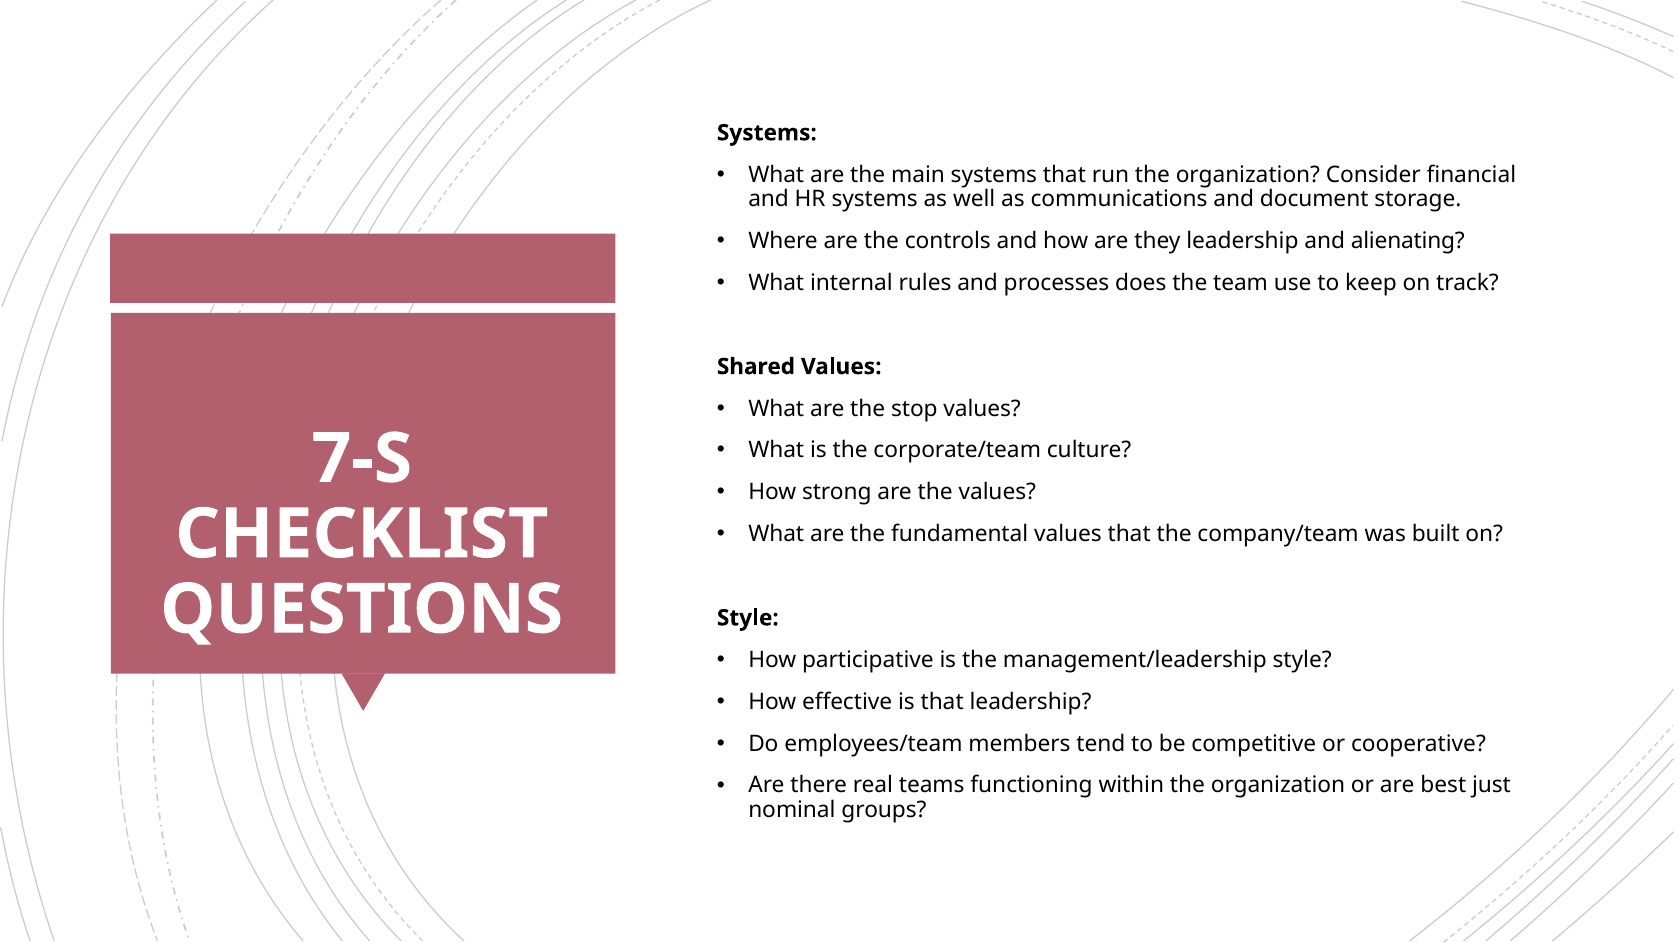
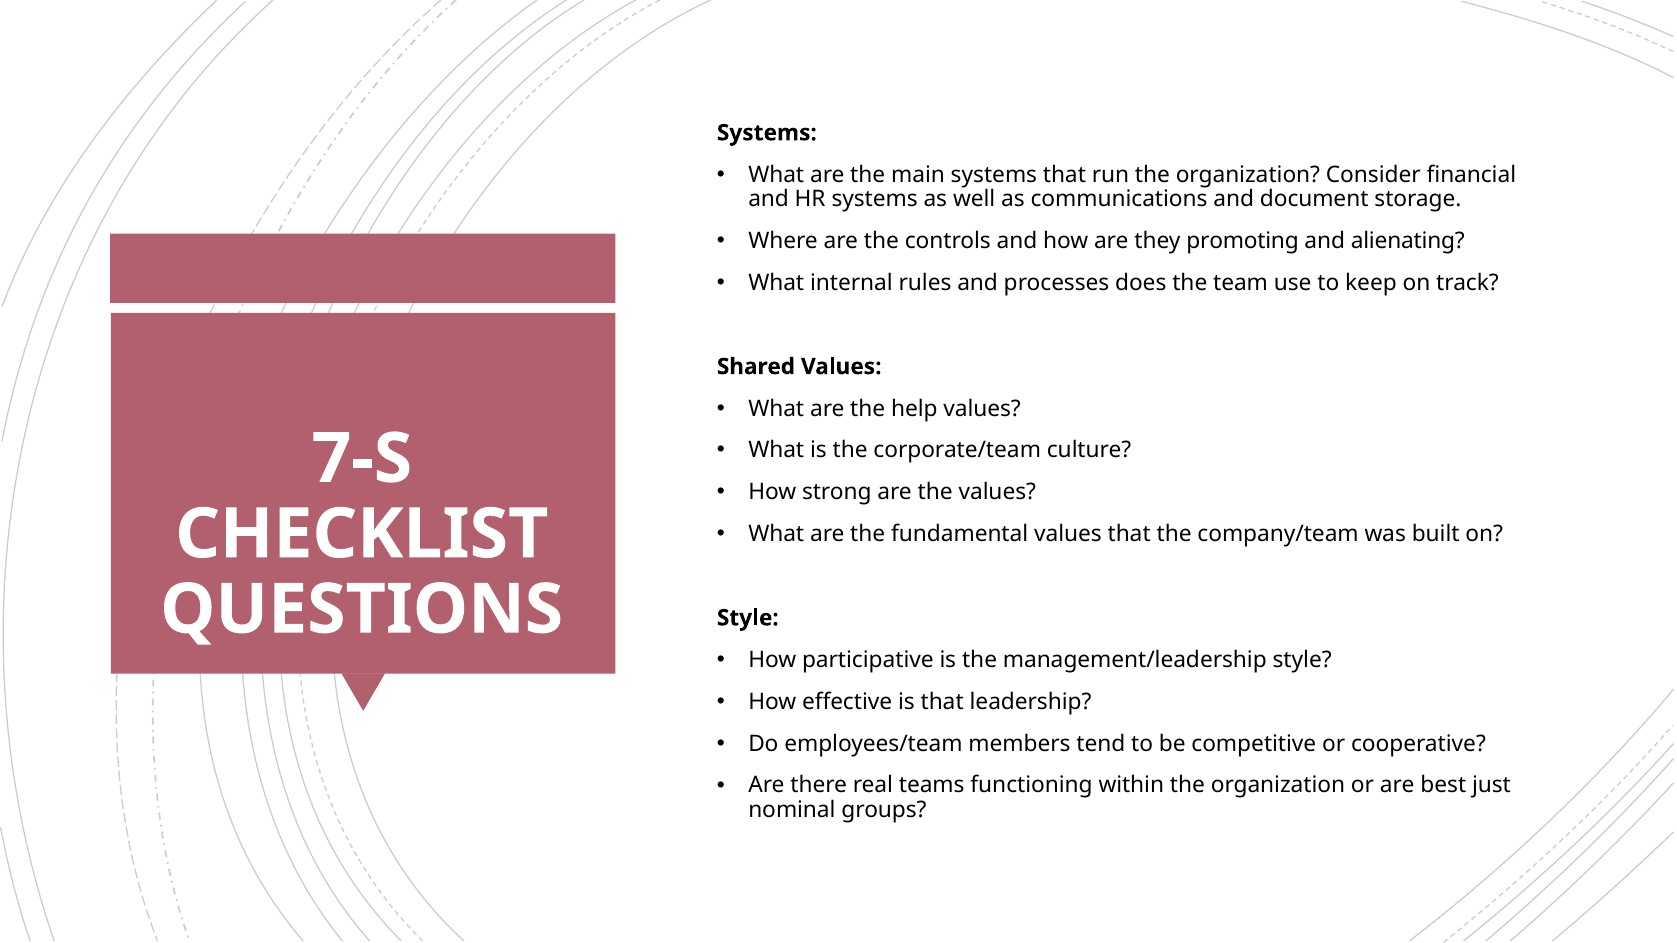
they leadership: leadership -> promoting (1243, 241)
stop: stop -> help (914, 409)
